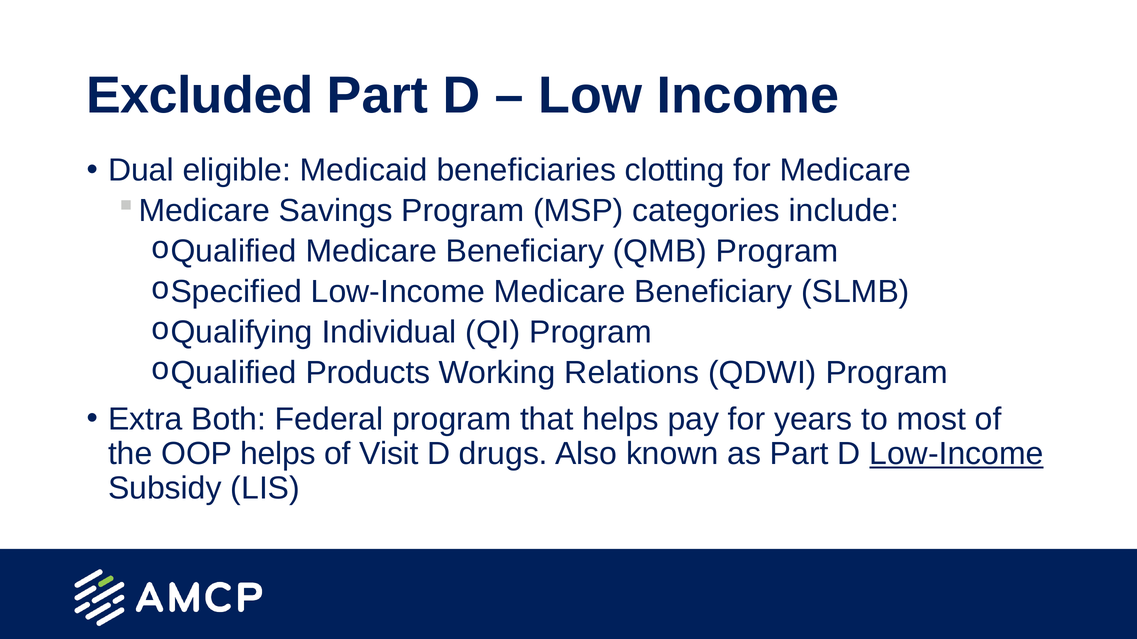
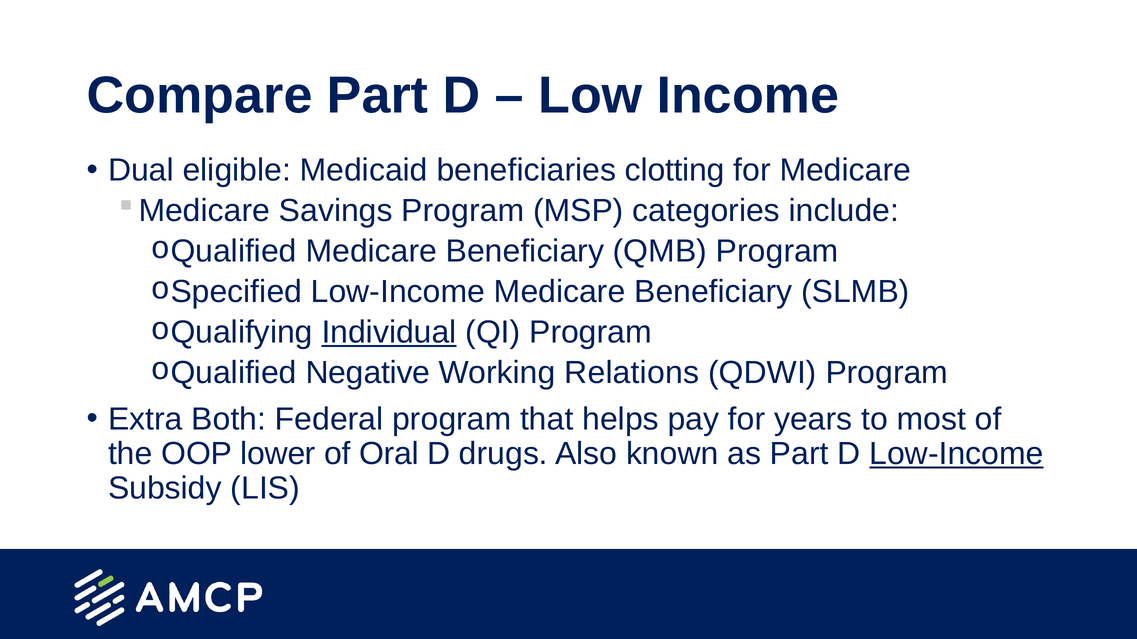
Excluded: Excluded -> Compare (200, 96)
Individual underline: none -> present (389, 333)
Products: Products -> Negative (368, 373)
OOP helps: helps -> lower (278, 454)
Visit: Visit -> Oral (389, 454)
